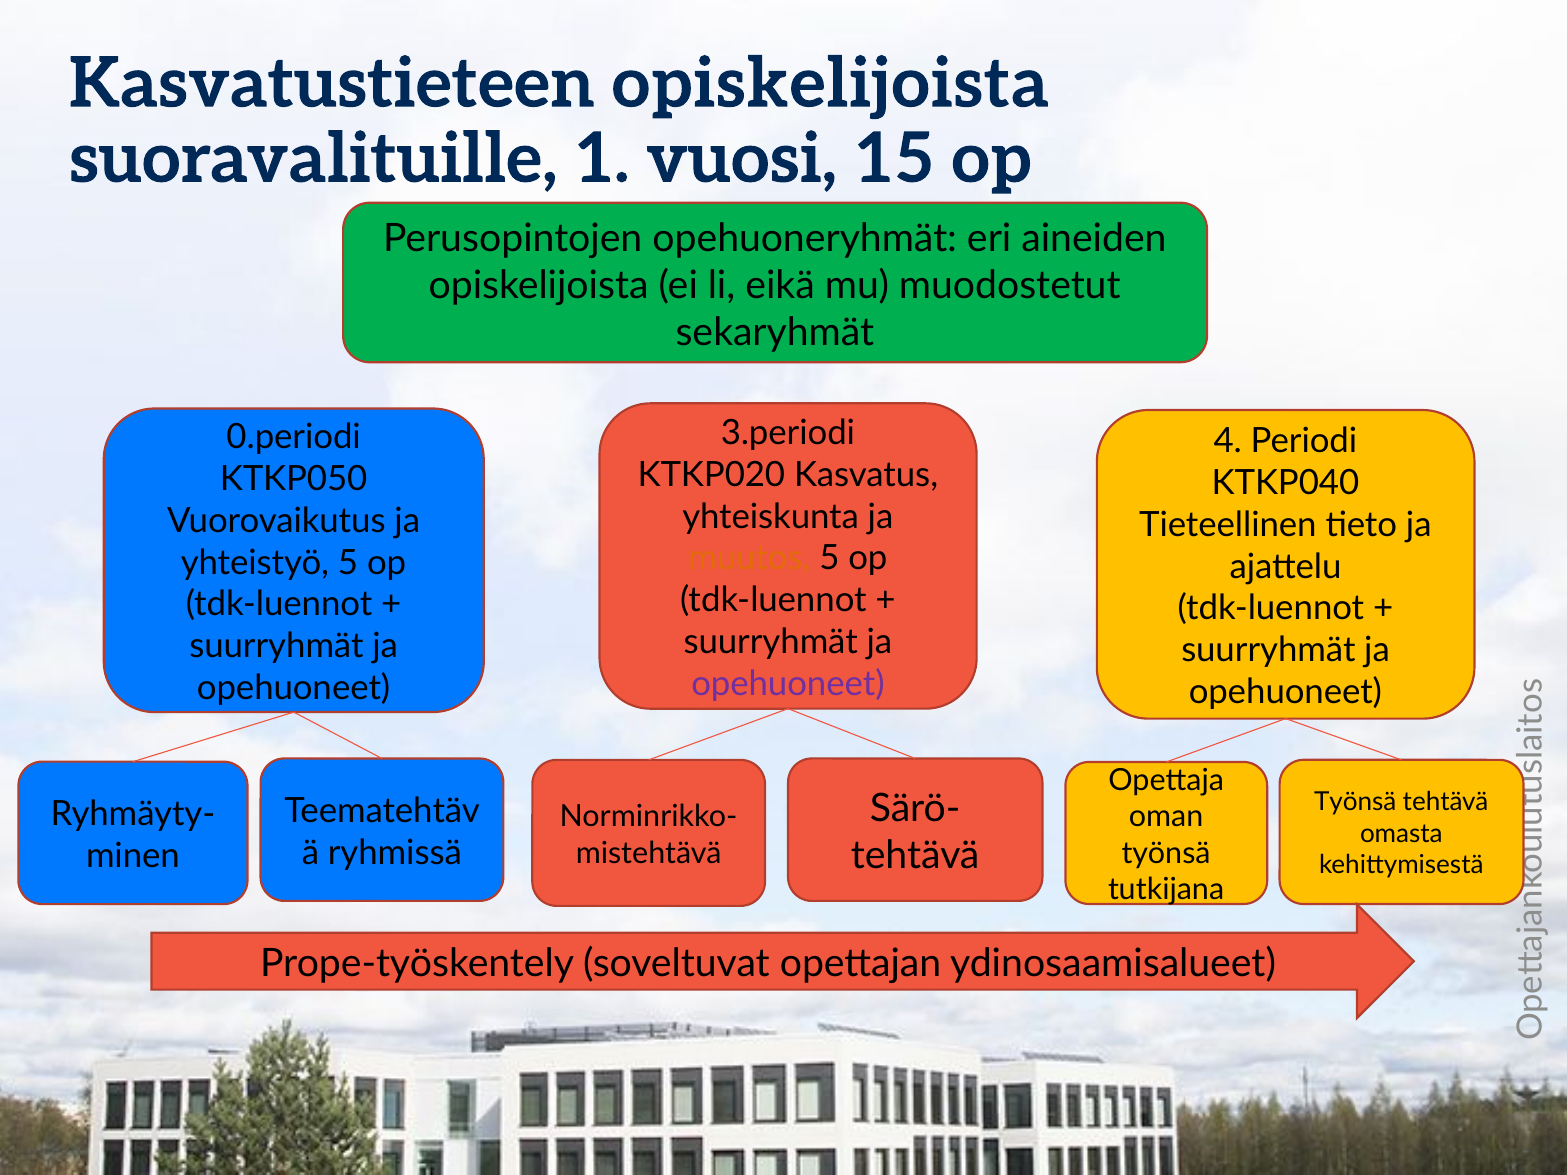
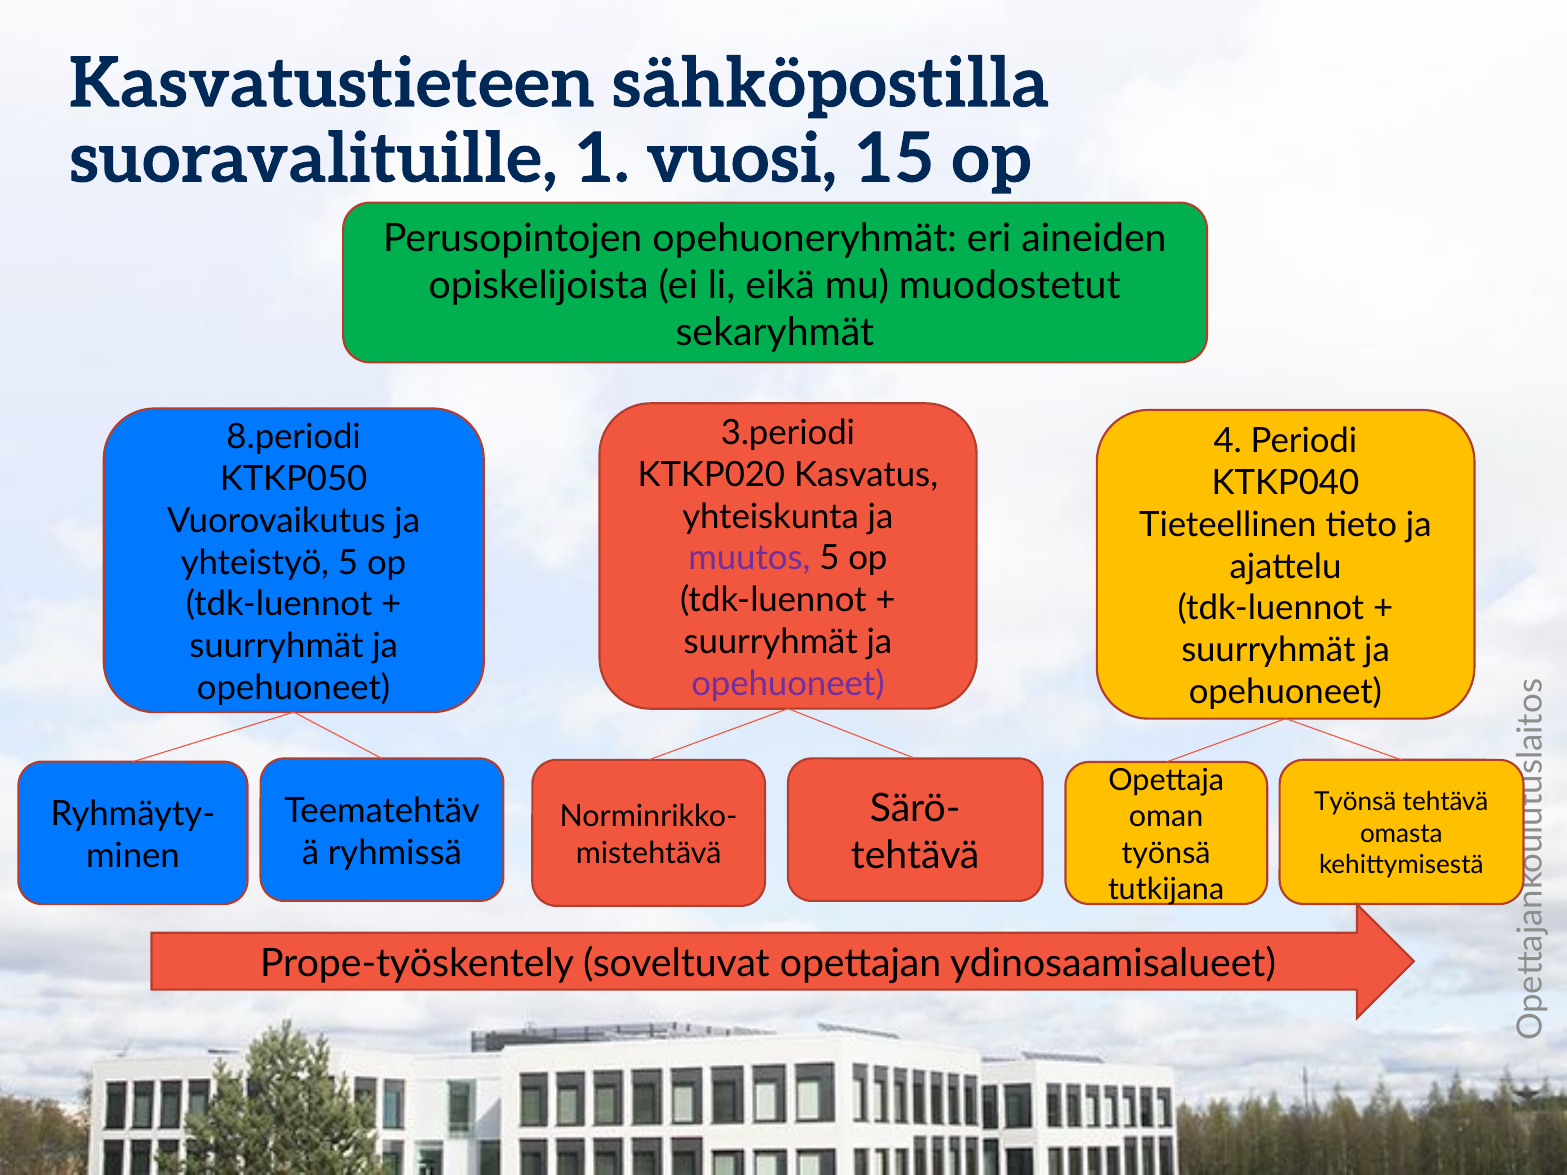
Kasvatustieteen opiskelijoista: opiskelijoista -> sähköpostilla (830, 84)
0.periodi: 0.periodi -> 8.periodi (294, 438)
muutos colour: orange -> purple (749, 558)
